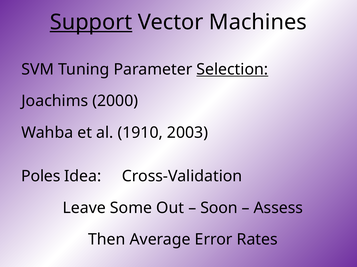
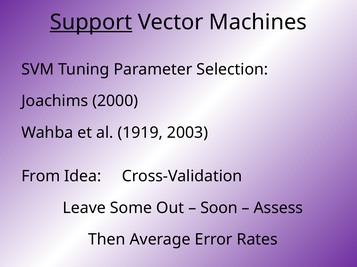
Selection underline: present -> none (232, 70)
1910: 1910 -> 1919 (140, 133)
Poles: Poles -> From (41, 177)
